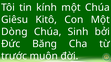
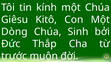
Băng: Băng -> Thắp (45, 44)
